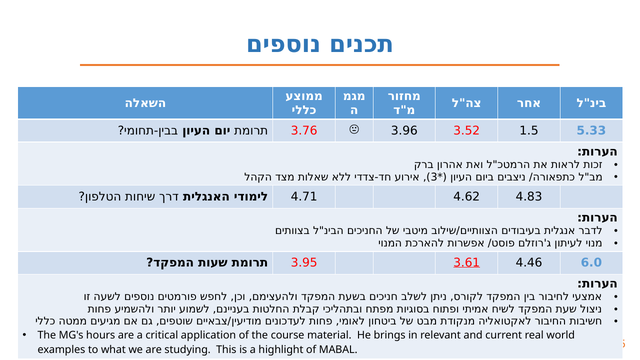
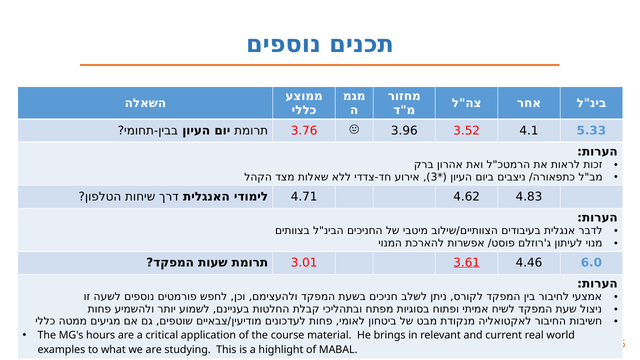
1.5: 1.5 -> 4.1 (529, 131)
3.95: 3.95 -> 3.01 (304, 263)
